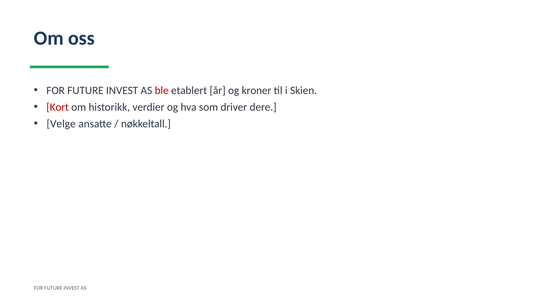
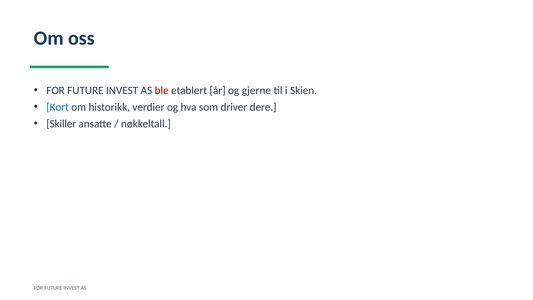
kroner: kroner -> gjerne (256, 90)
Kort colour: red -> blue (58, 107)
Velge: Velge -> Skiller (61, 124)
